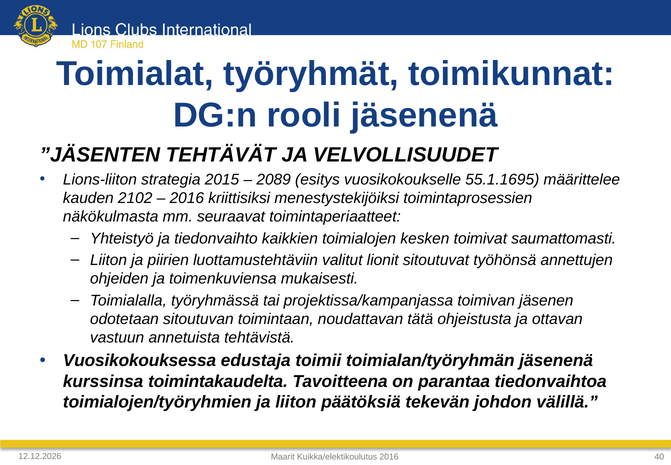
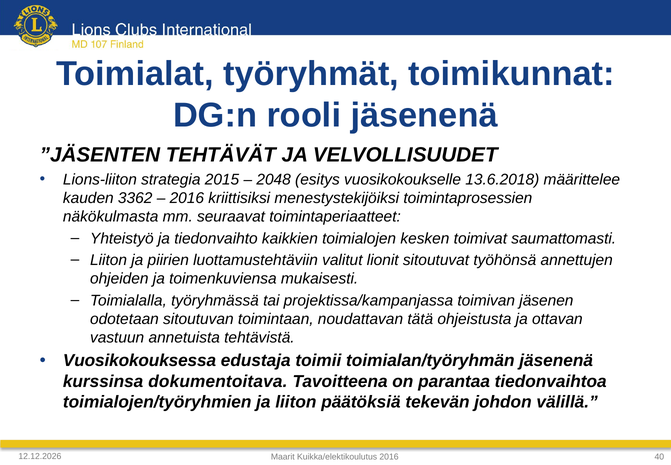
2089: 2089 -> 2048 (274, 179)
55.1.1695: 55.1.1695 -> 13.6.2018 (502, 179)
2102: 2102 -> 3362 (135, 198)
toimintakaudelta: toimintakaudelta -> dokumentoitava (218, 381)
